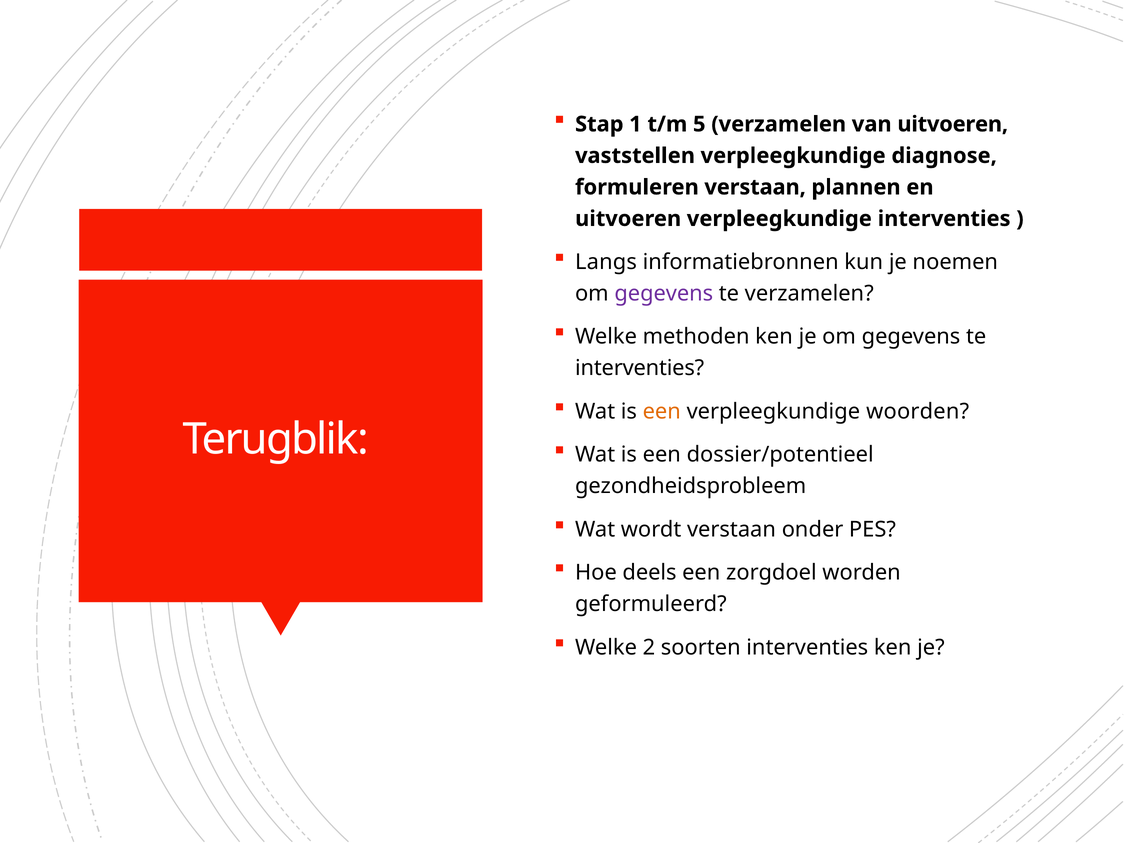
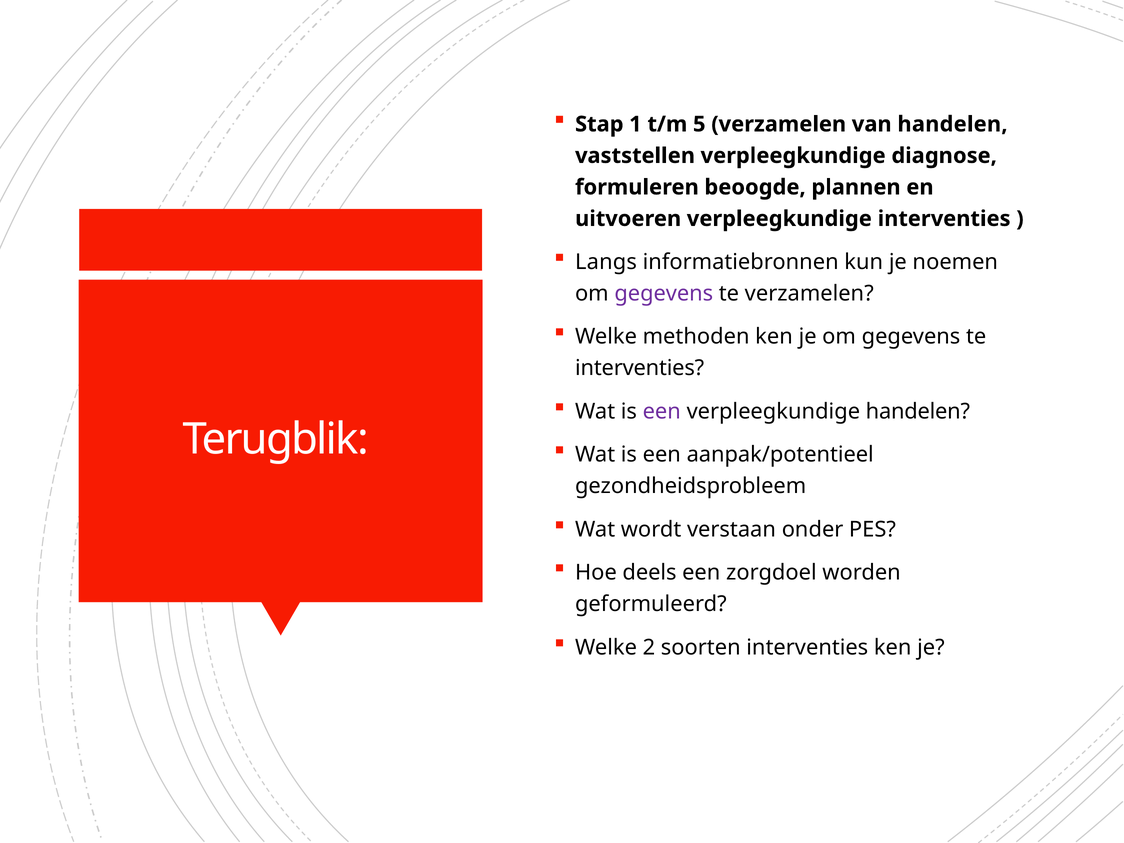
van uitvoeren: uitvoeren -> handelen (953, 124)
formuleren verstaan: verstaan -> beoogde (755, 187)
een colour: orange -> purple (662, 411)
verpleegkundige woorden: woorden -> handelen (918, 411)
dossier/potentieel: dossier/potentieel -> aanpak/potentieel (780, 455)
